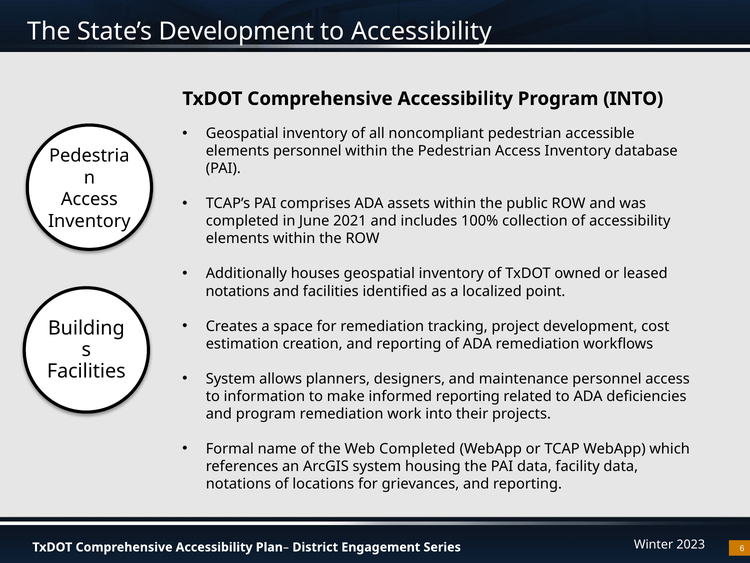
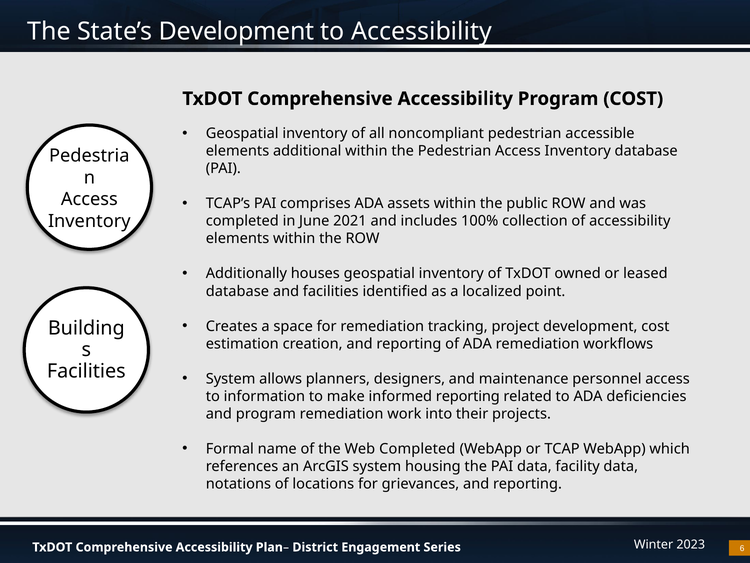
Program INTO: INTO -> COST (633, 99)
elements personnel: personnel -> additional (307, 151)
notations: notations -> database (237, 291)
